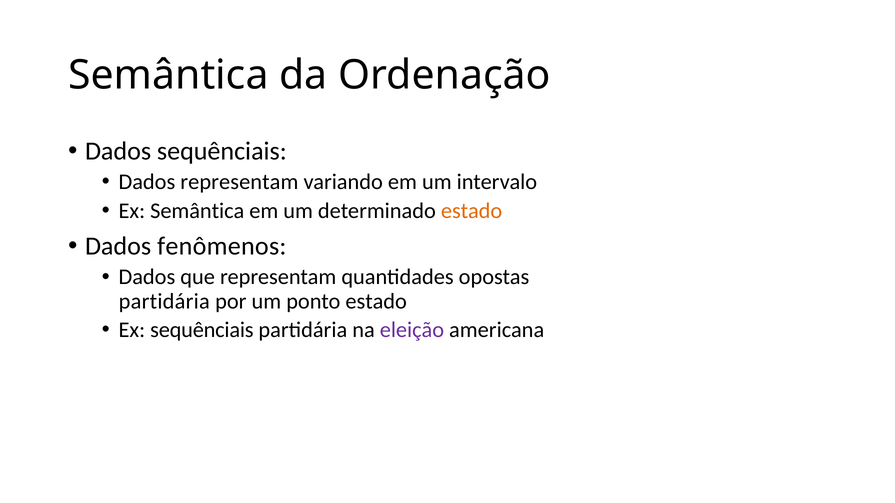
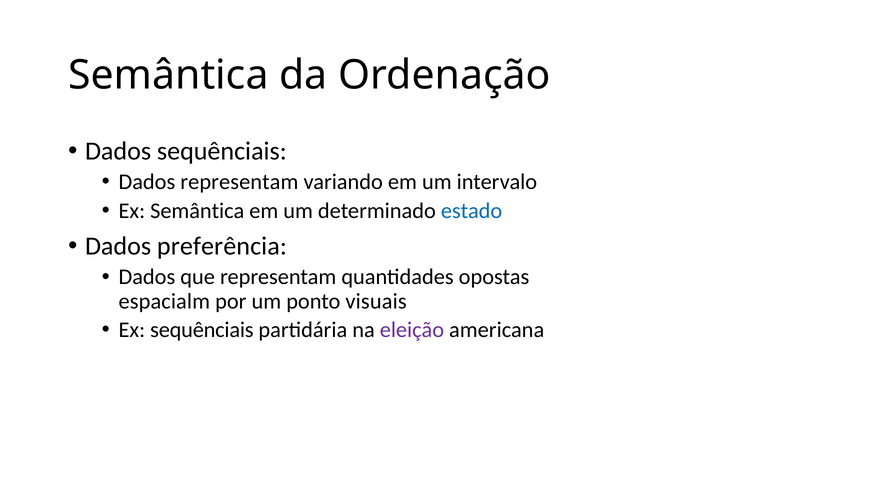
estado colour: orange -> blue (472, 211)
fenômenos: fenômenos -> preferência (222, 246)
partidária: partidária -> espacialm (164, 301)
ponto estado: estado -> visuais (376, 301)
